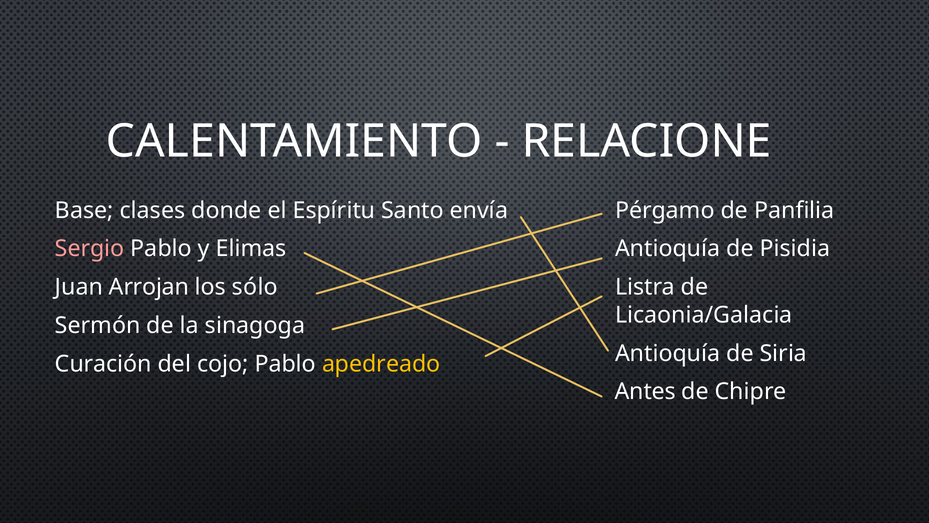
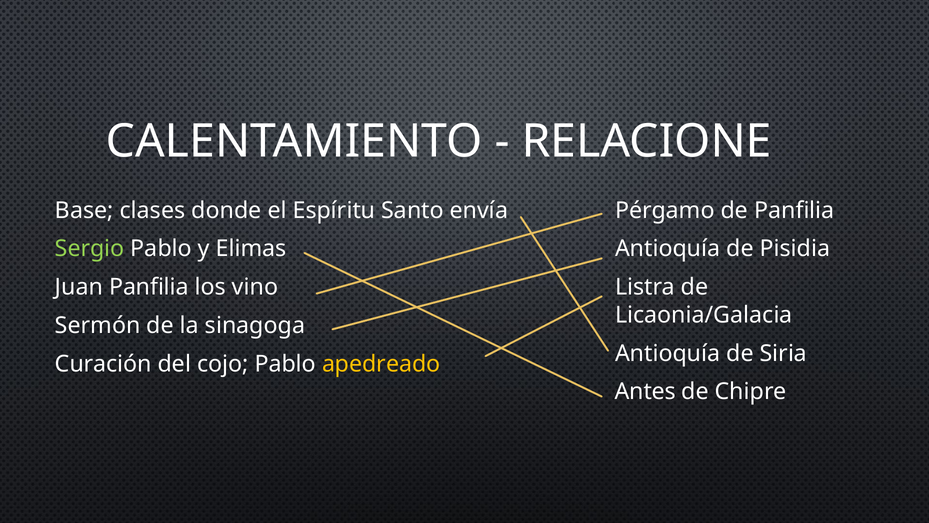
Sergio colour: pink -> light green (90, 249)
Juan Arrojan: Arrojan -> Panfilia (149, 287)
sólo: sólo -> vino (255, 287)
